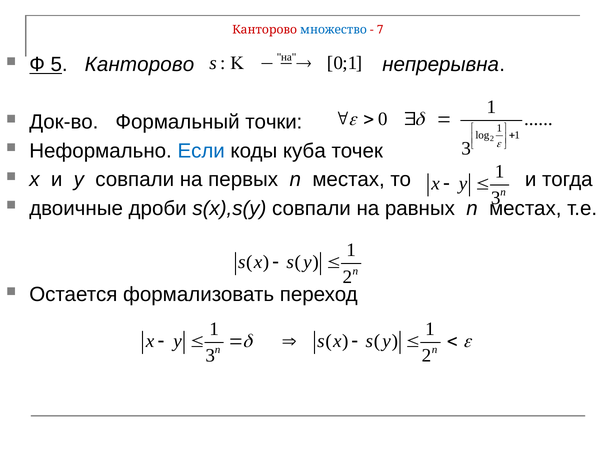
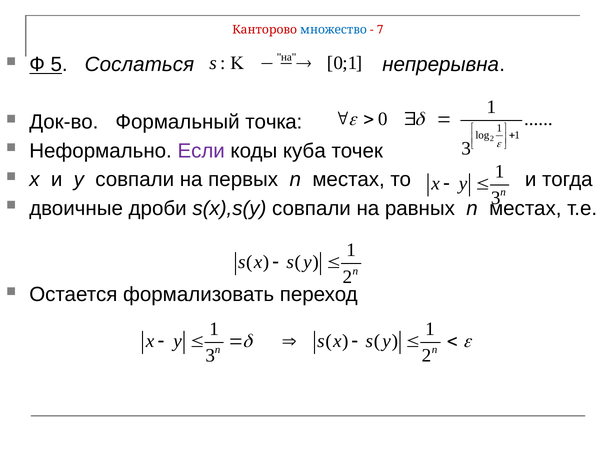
5 Канторово: Канторово -> Сослаться (139, 65)
точки: точки -> точка (274, 122)
Если colour: blue -> purple (201, 151)
